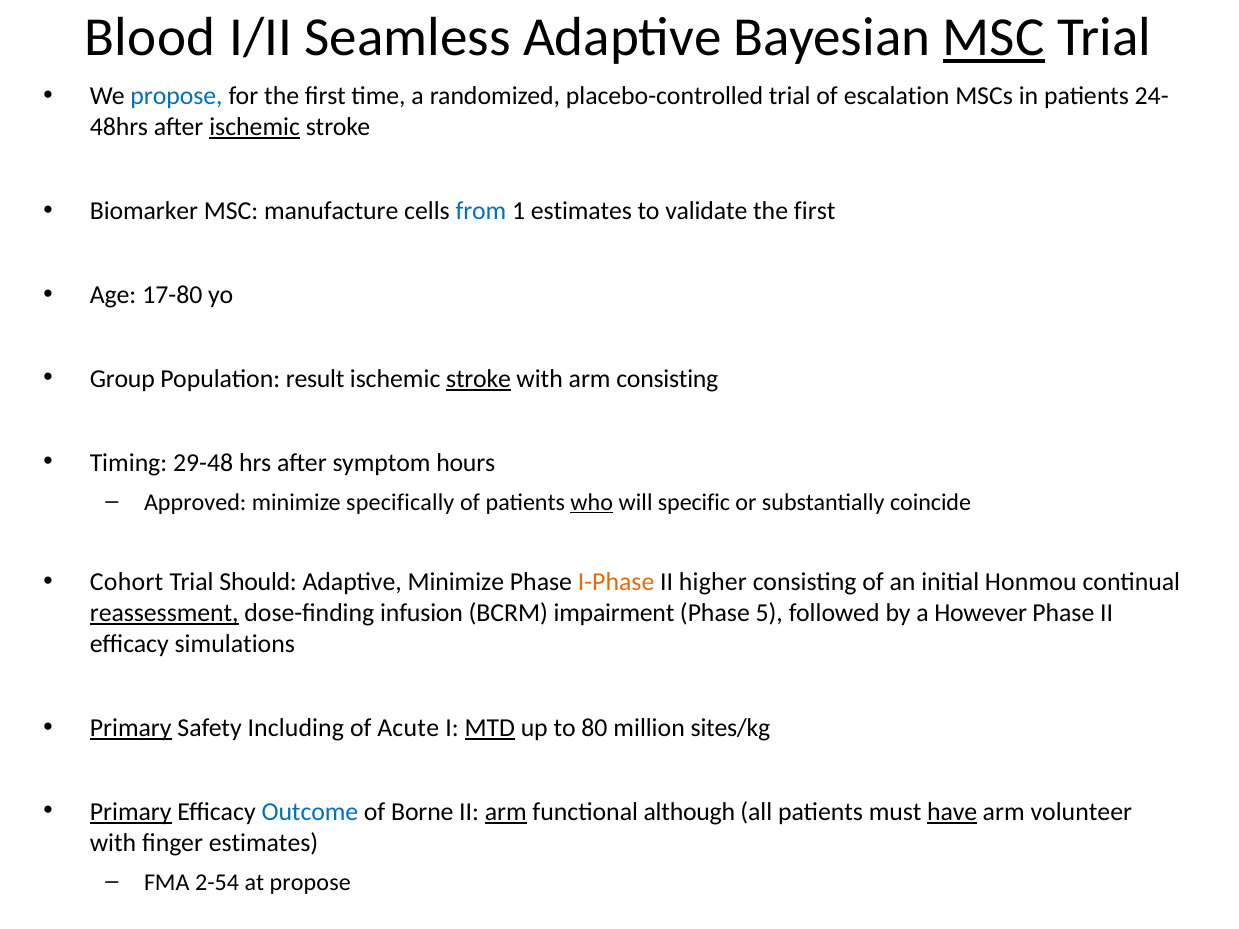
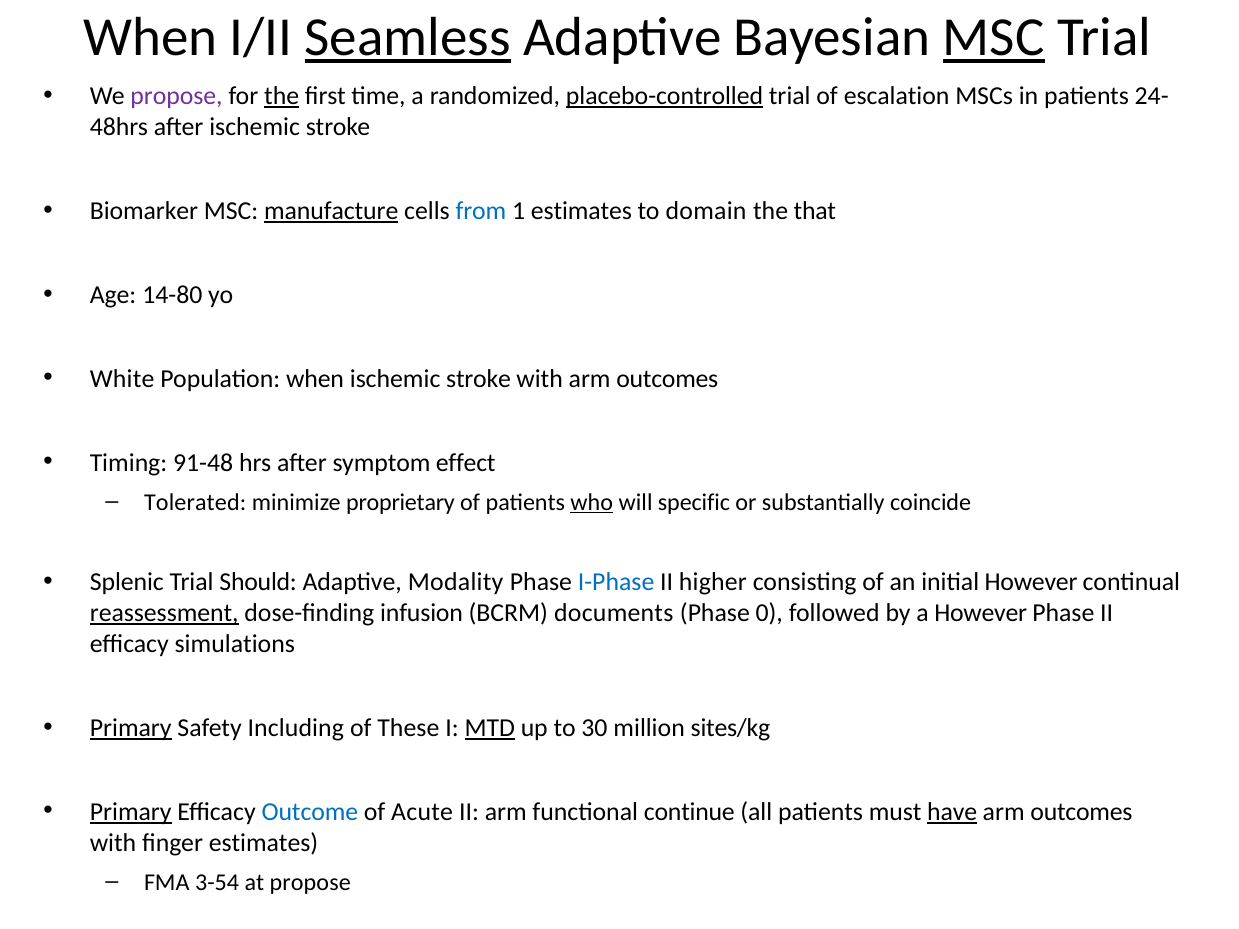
Blood: Blood -> When (150, 37)
Seamless underline: none -> present (408, 37)
propose colour: blue -> purple (177, 96)
the underline: none -> present (282, 96)
placebo-controlled underline: none -> present (665, 96)
ischemic underline: present -> none (255, 127)
manufacture underline: none -> present (331, 211)
validate: validate -> domain (706, 211)
first: first -> that (815, 211)
17-80: 17-80 -> 14-80 (172, 295)
Group: Group -> White (122, 379)
Population result: result -> when (315, 379)
stroke underline: present -> none (479, 379)
with arm consisting: consisting -> outcomes (667, 379)
29-48: 29-48 -> 91-48 (203, 463)
hours: hours -> effect (466, 463)
Approved: Approved -> Tolerated (195, 502)
specifically: specifically -> proprietary (400, 502)
Cohort: Cohort -> Splenic (127, 582)
Adaptive Minimize: Minimize -> Modality (456, 582)
I-Phase colour: orange -> blue (616, 582)
initial Honmou: Honmou -> However (1031, 582)
impairment: impairment -> documents (614, 613)
5: 5 -> 0 (769, 613)
Acute: Acute -> These (408, 728)
80: 80 -> 30 (594, 728)
Borne: Borne -> Acute (422, 812)
arm underline: present -> none (506, 812)
although: although -> continue (689, 812)
volunteer: volunteer -> outcomes (1081, 812)
2-54: 2-54 -> 3-54 (217, 882)
